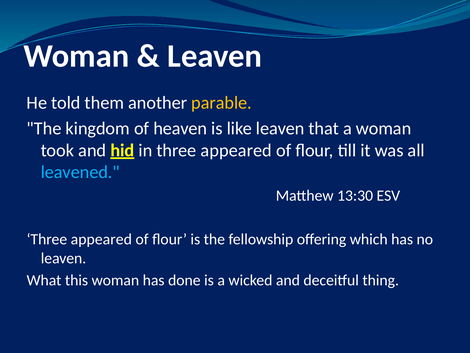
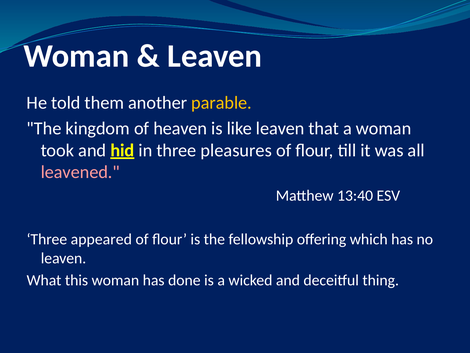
in three appeared: appeared -> pleasures (236, 150)
leavened colour: light blue -> pink (80, 172)
13:30: 13:30 -> 13:40 (355, 195)
